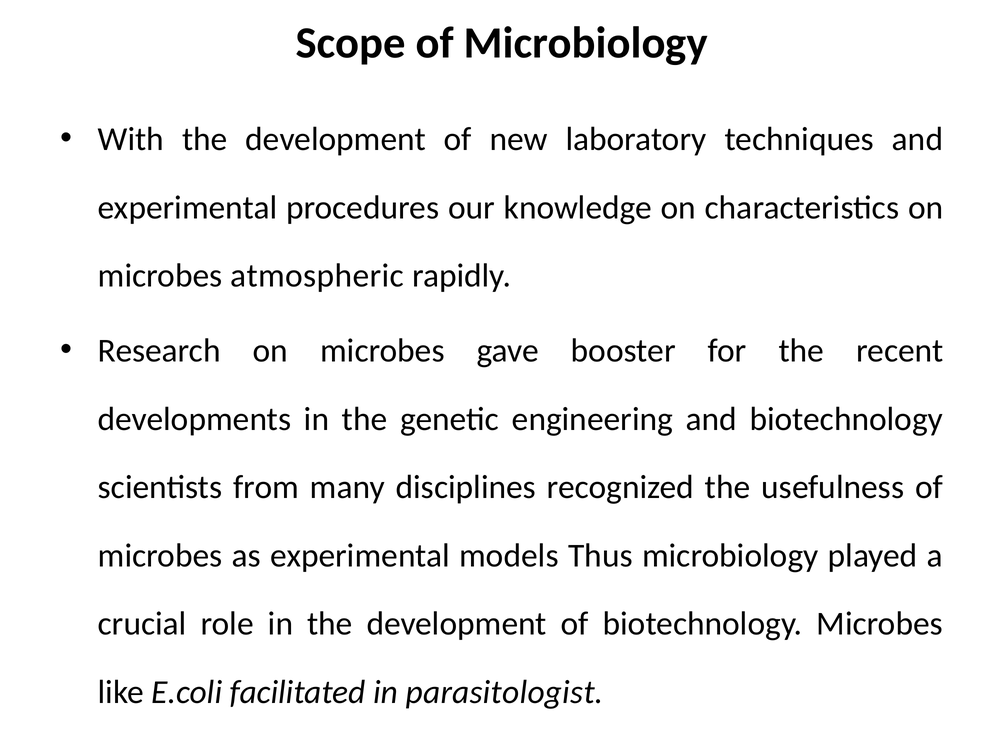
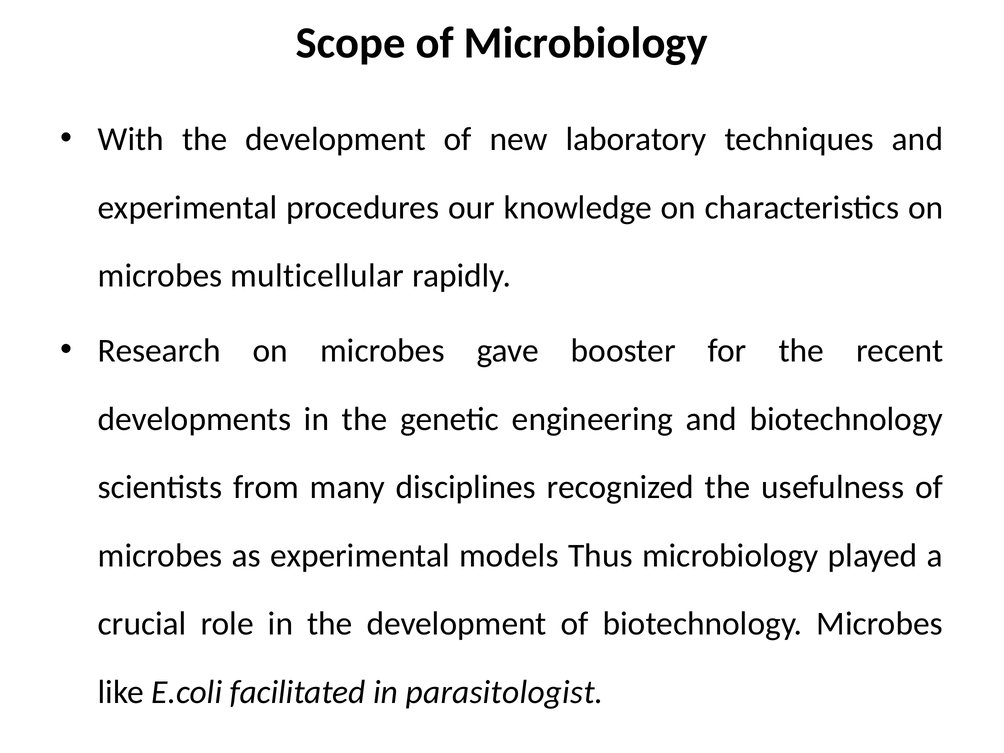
atmospheric: atmospheric -> multicellular (317, 276)
